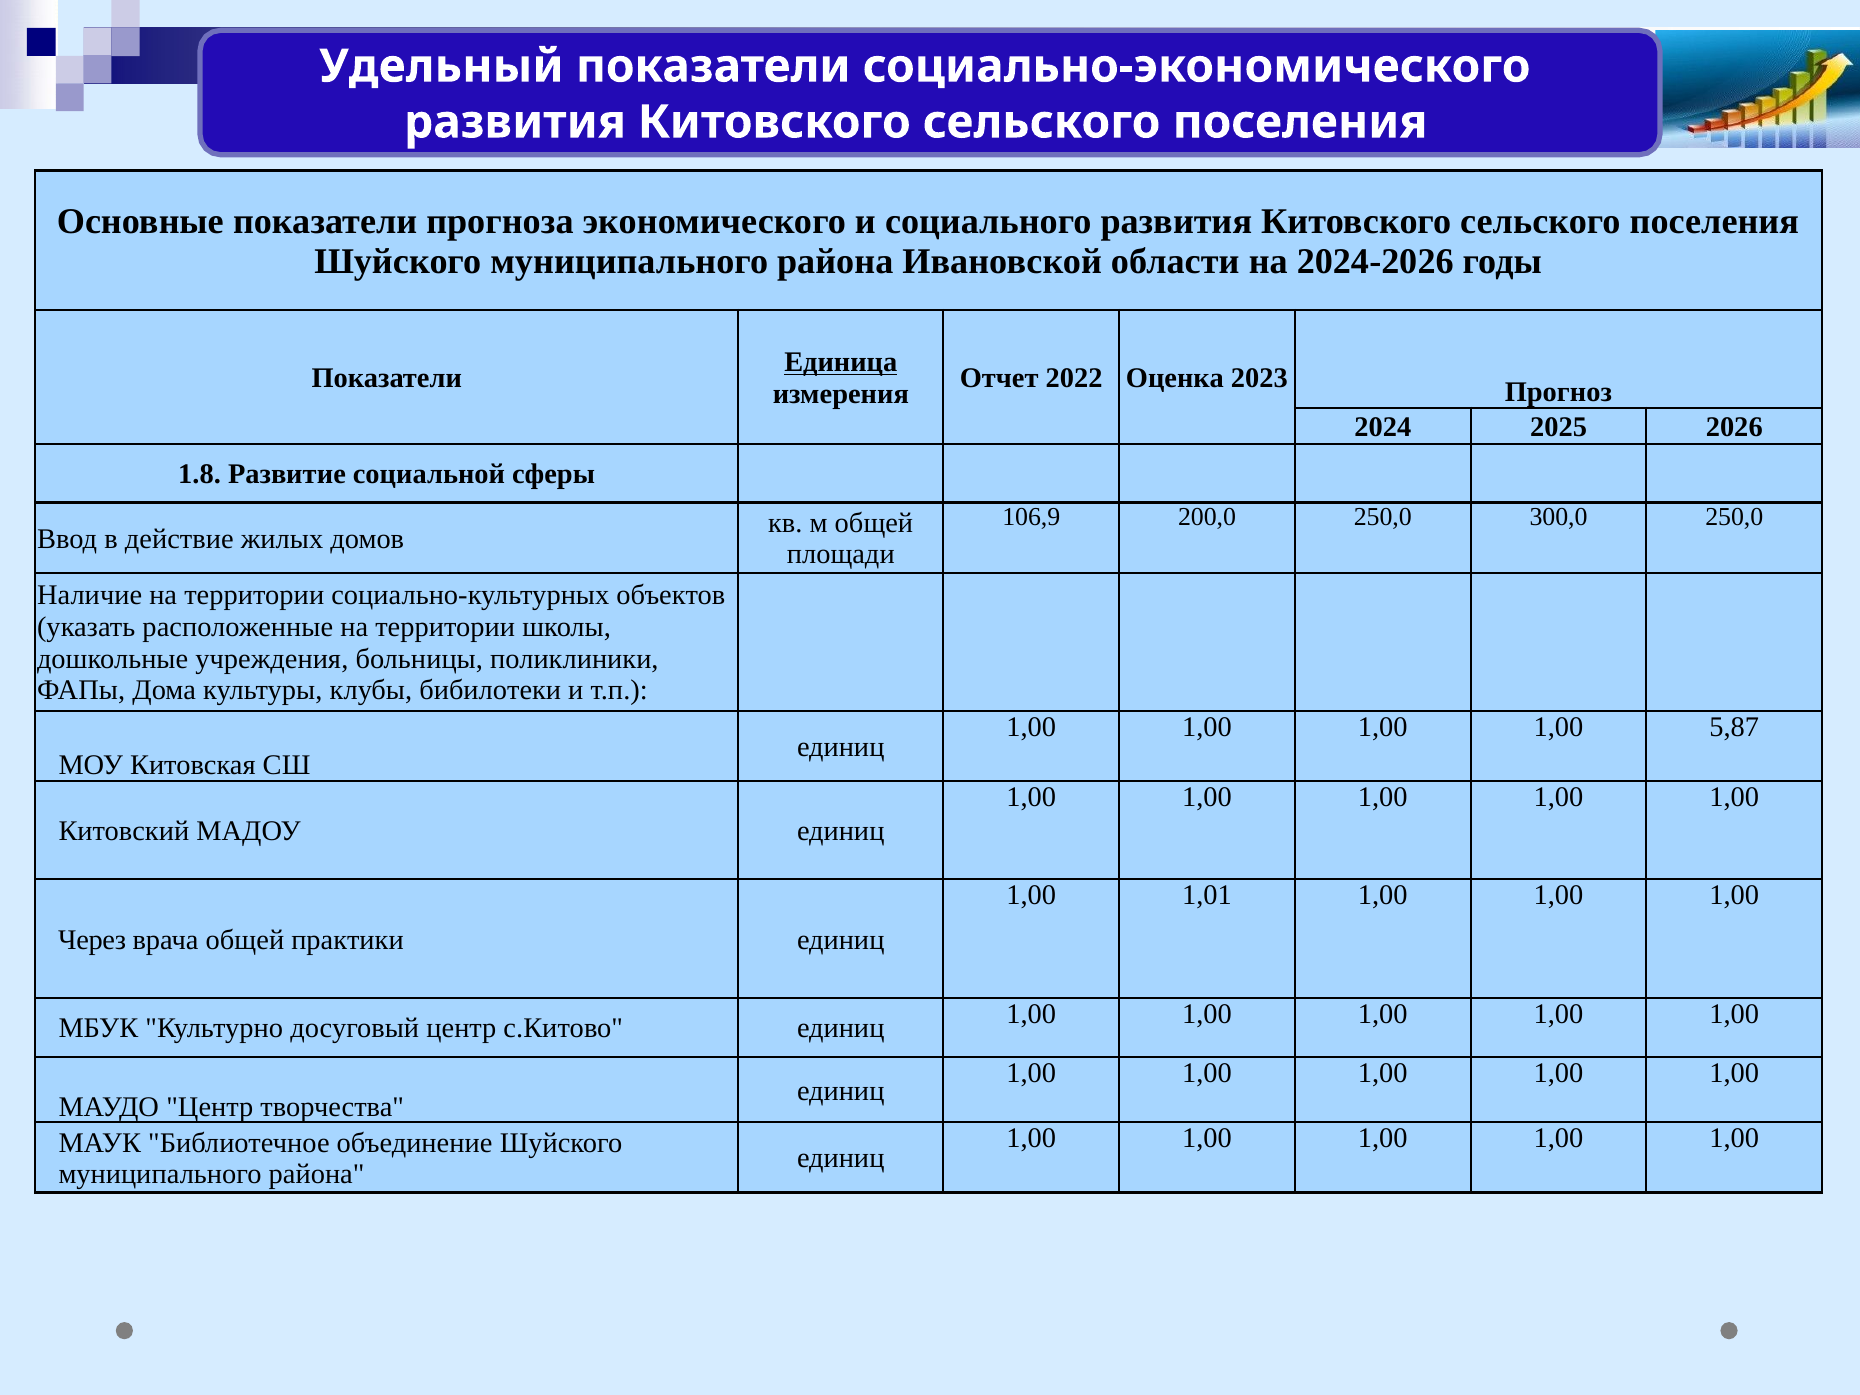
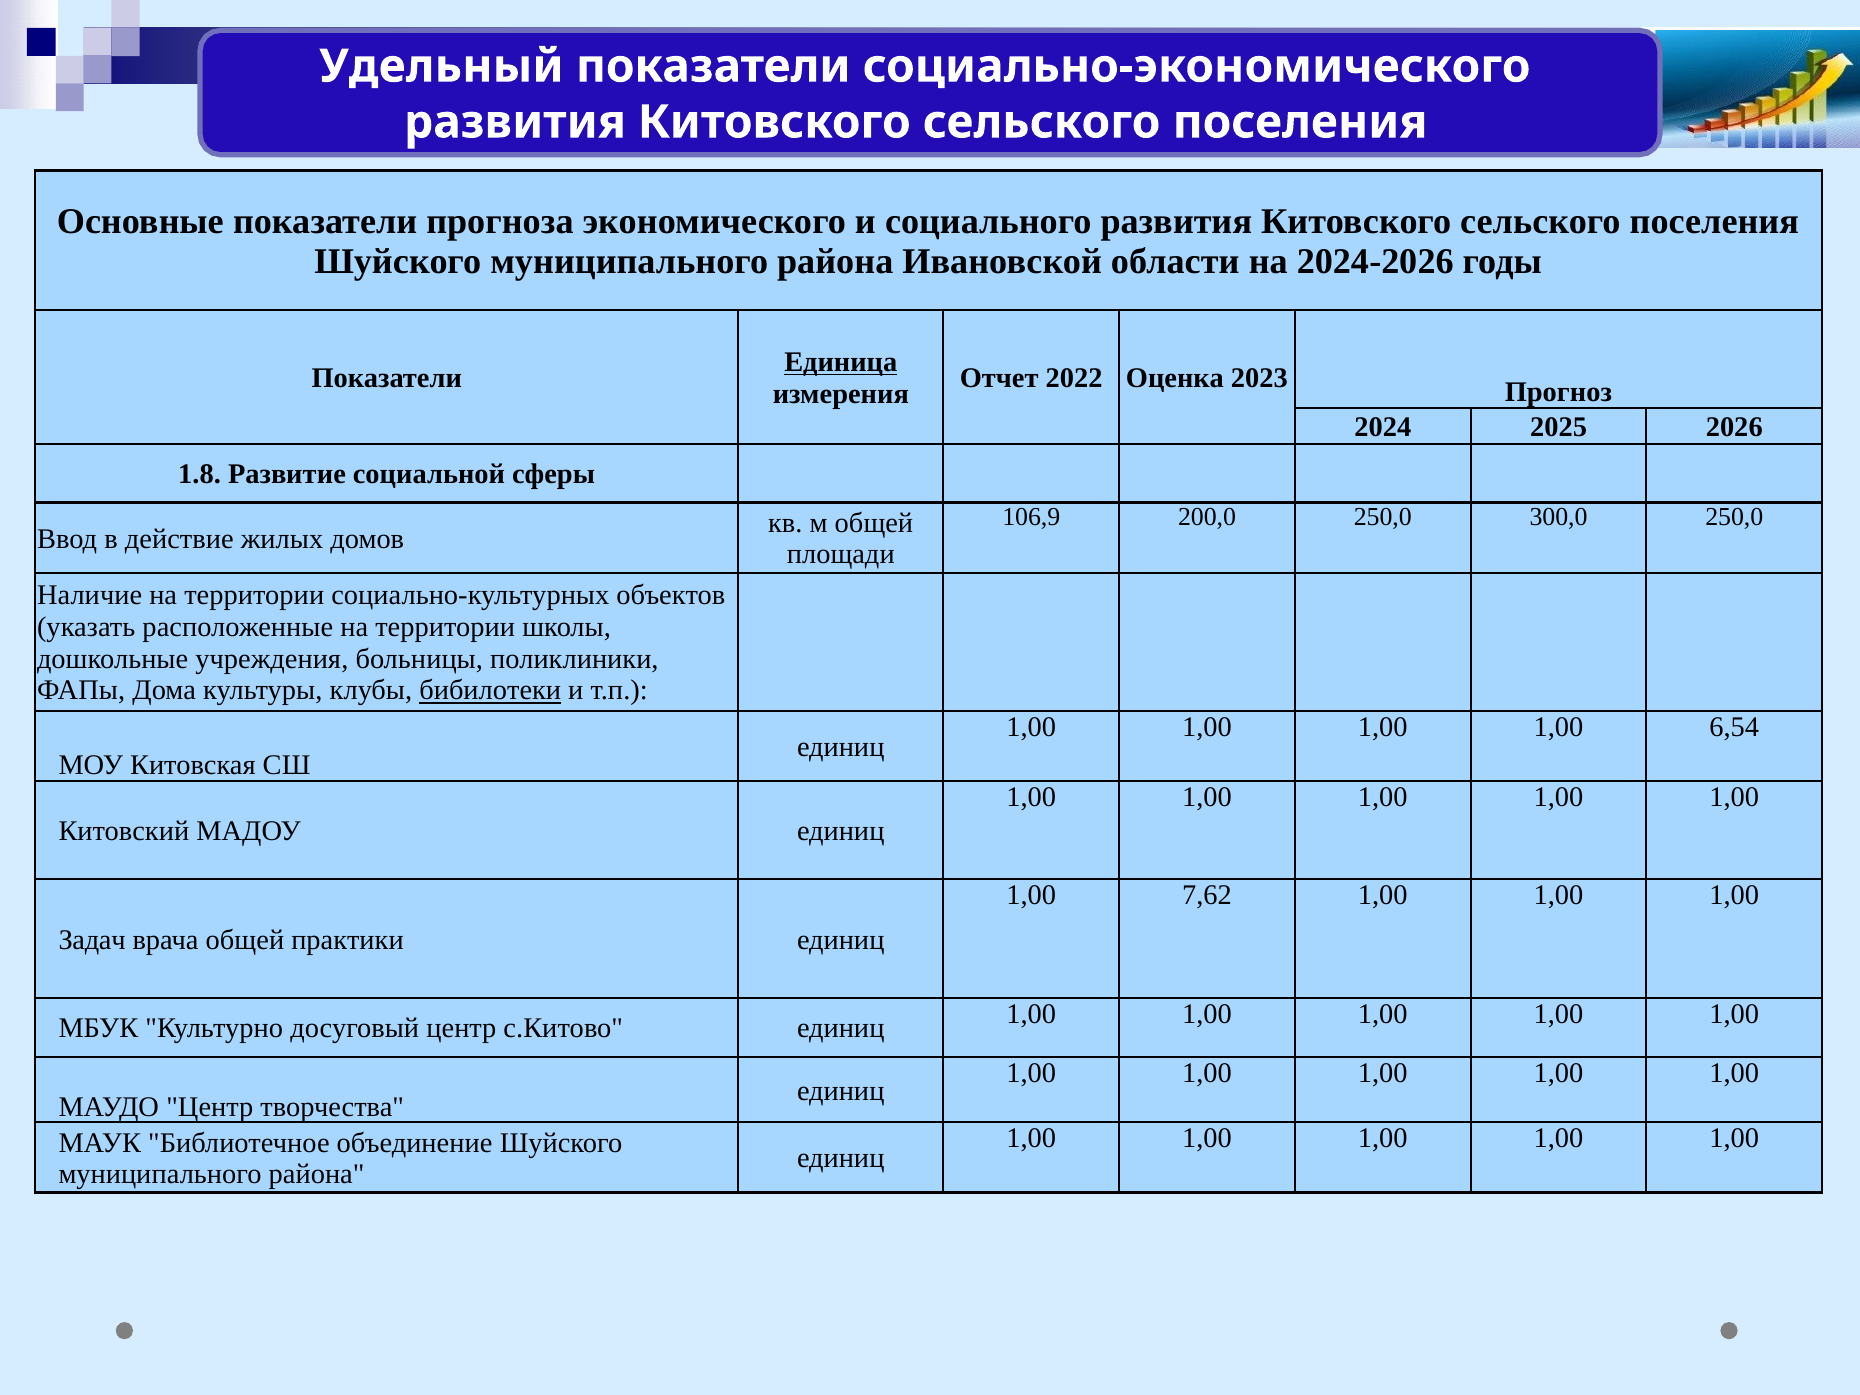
бибилотеки underline: none -> present (490, 690)
5,87: 5,87 -> 6,54 (1734, 727)
1,01: 1,01 -> 7,62 (1207, 895)
Через: Через -> Задач (92, 940)
